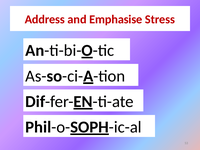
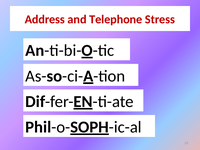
Emphasise: Emphasise -> Telephone (116, 19)
